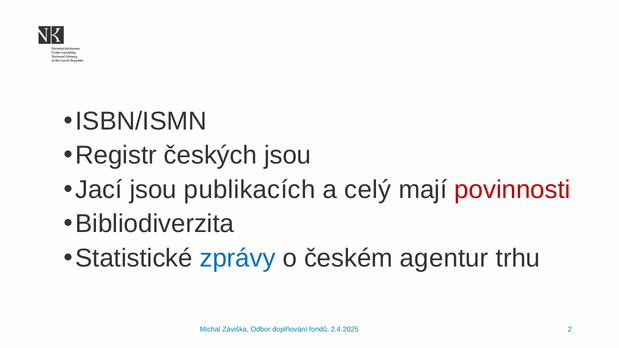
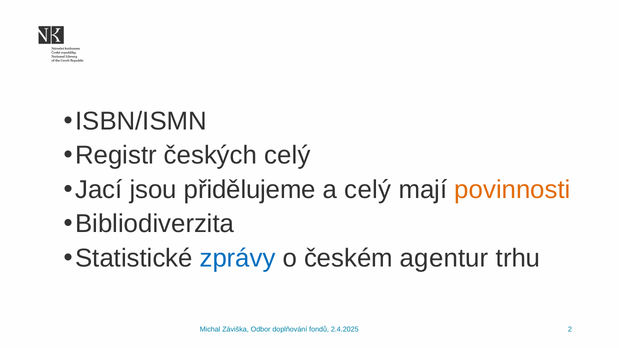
českých jsou: jsou -> celý (288, 155)
publikacích: publikacích -> přidělujeme (250, 190)
povinnosti colour: red -> orange (512, 190)
